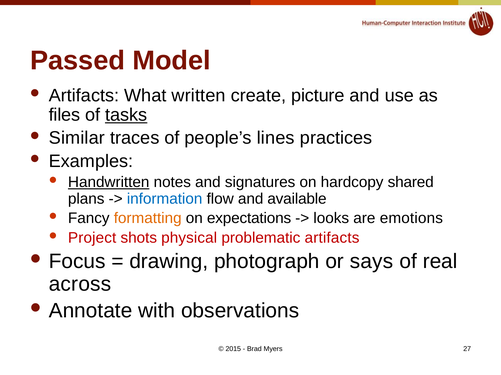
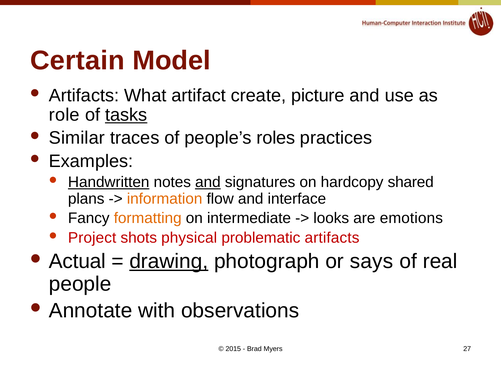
Passed: Passed -> Certain (77, 61)
written: written -> artifact (199, 96)
files: files -> role (64, 115)
lines: lines -> roles (276, 138)
and underline: none -> present (208, 183)
information colour: blue -> orange (165, 199)
available: available -> interface (297, 199)
expectations: expectations -> intermediate (249, 219)
Focus: Focus -> Actual (77, 262)
drawing underline: none -> present (169, 262)
across: across -> people (80, 284)
